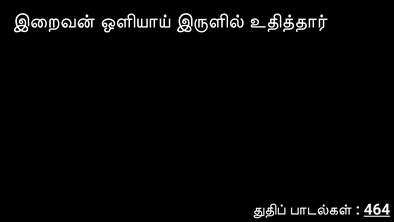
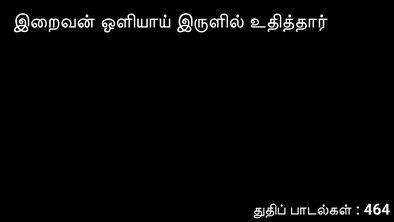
464 underline: present -> none (377, 209)
